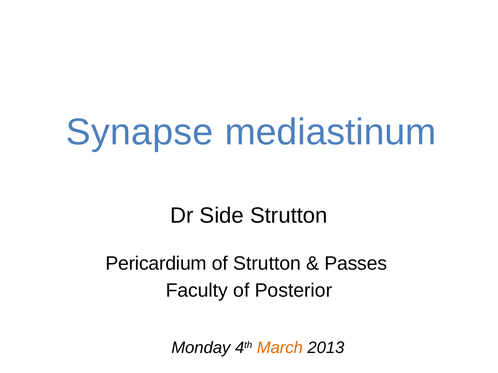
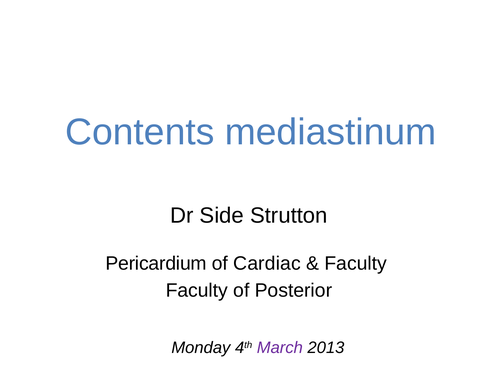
Synapse: Synapse -> Contents (140, 132)
of Strutton: Strutton -> Cardiac (267, 264)
Passes: Passes -> Faculty (356, 264)
March colour: orange -> purple (280, 348)
